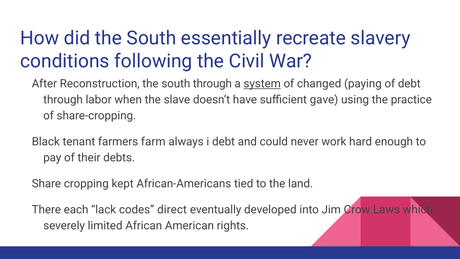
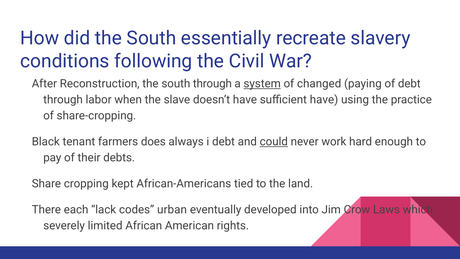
sufficient gave: gave -> have (324, 100)
farm: farm -> does (153, 142)
could underline: none -> present (274, 142)
direct: direct -> urban (172, 210)
